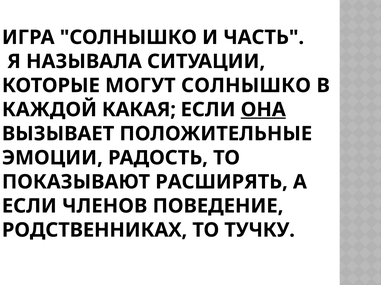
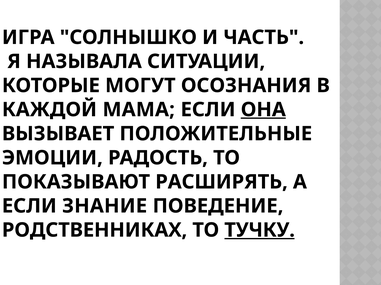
МОГУТ СОЛНЫШКО: СОЛНЫШКО -> ОСОЗНАНИЯ (246, 86)
КАКАЯ: КАКАЯ -> МАМА (139, 110)
ЧЛЕНОВ: ЧЛЕНОВ -> ЗНАНИЕ (105, 206)
ТУЧКУ underline: none -> present (260, 231)
